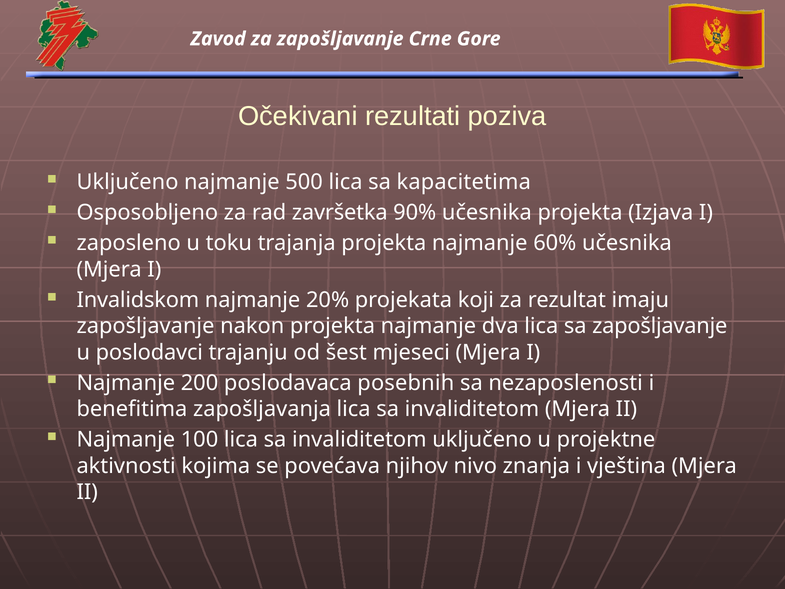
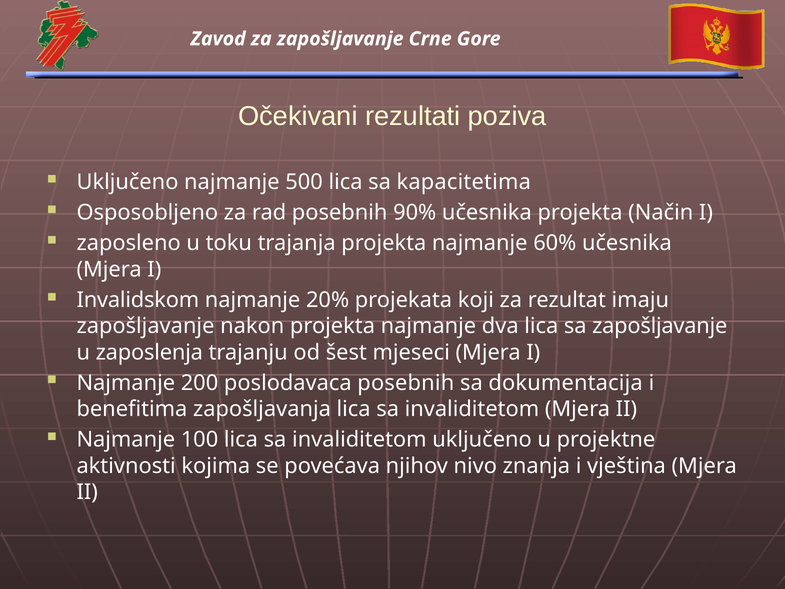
rad završetka: završetka -> posebnih (340, 213)
Izjava: Izjava -> Način (661, 213)
poslodavci: poslodavci -> zaposlenja (149, 352)
nezaposlenosti: nezaposlenosti -> dokumentacija (566, 383)
